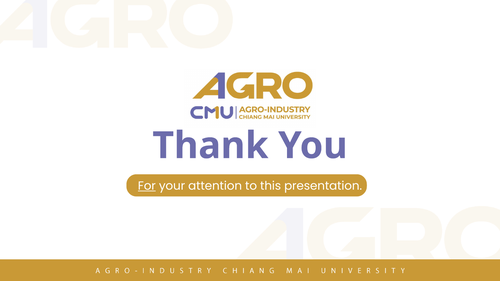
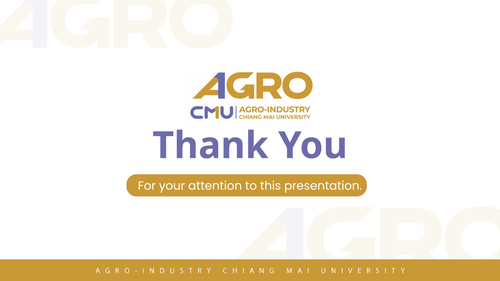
For underline: present -> none (147, 186)
